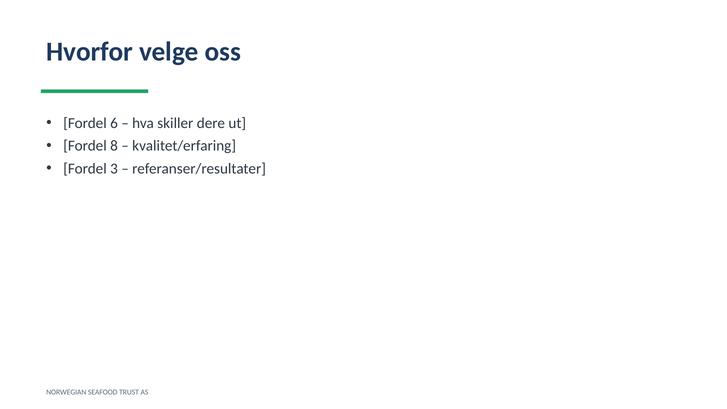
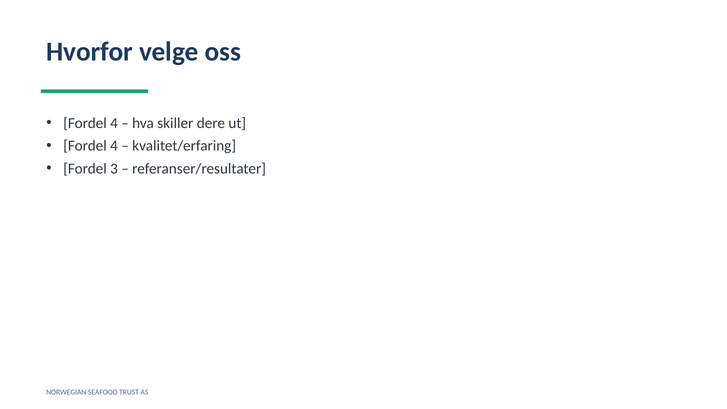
6: 6 -> 4 (114, 123)
8: 8 -> 4 (114, 146)
